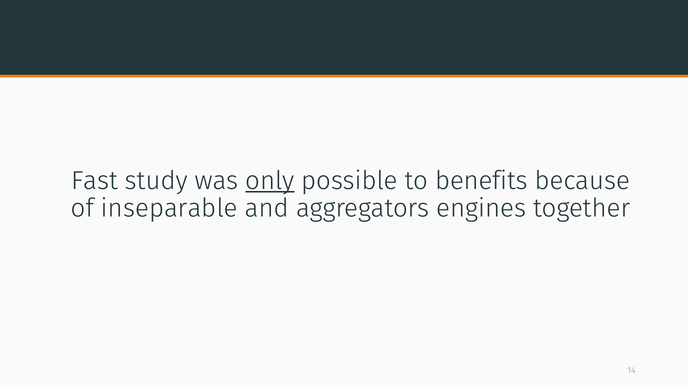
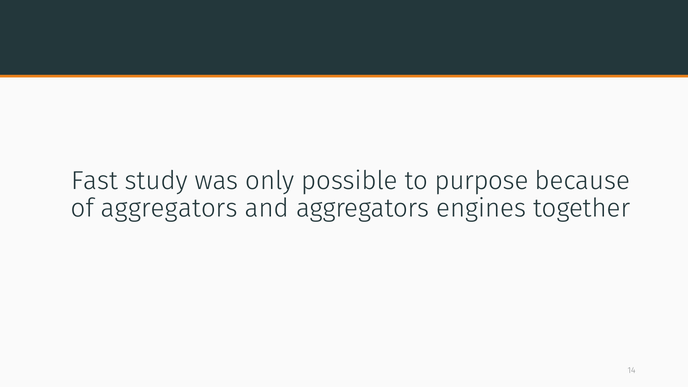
only underline: present -> none (270, 180)
benefits: benefits -> purpose (482, 180)
of inseparable: inseparable -> aggregators (169, 208)
